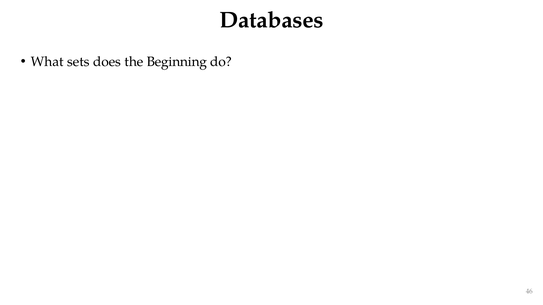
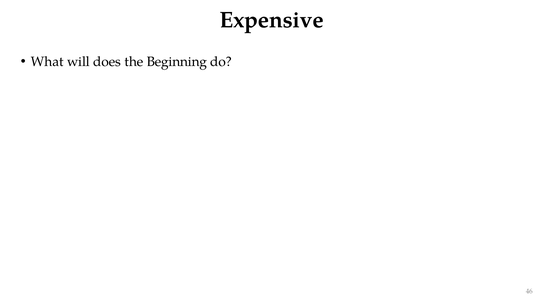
Databases: Databases -> Expensive (272, 20)
sets: sets -> will (78, 62)
